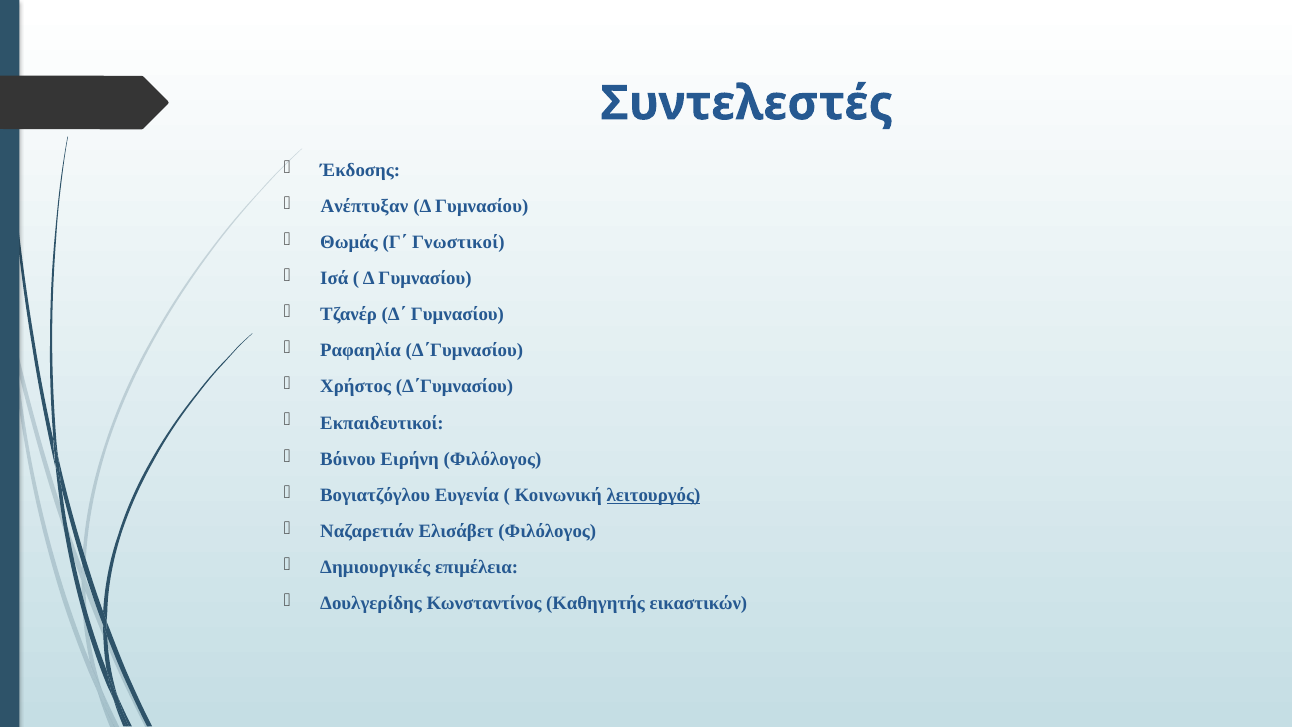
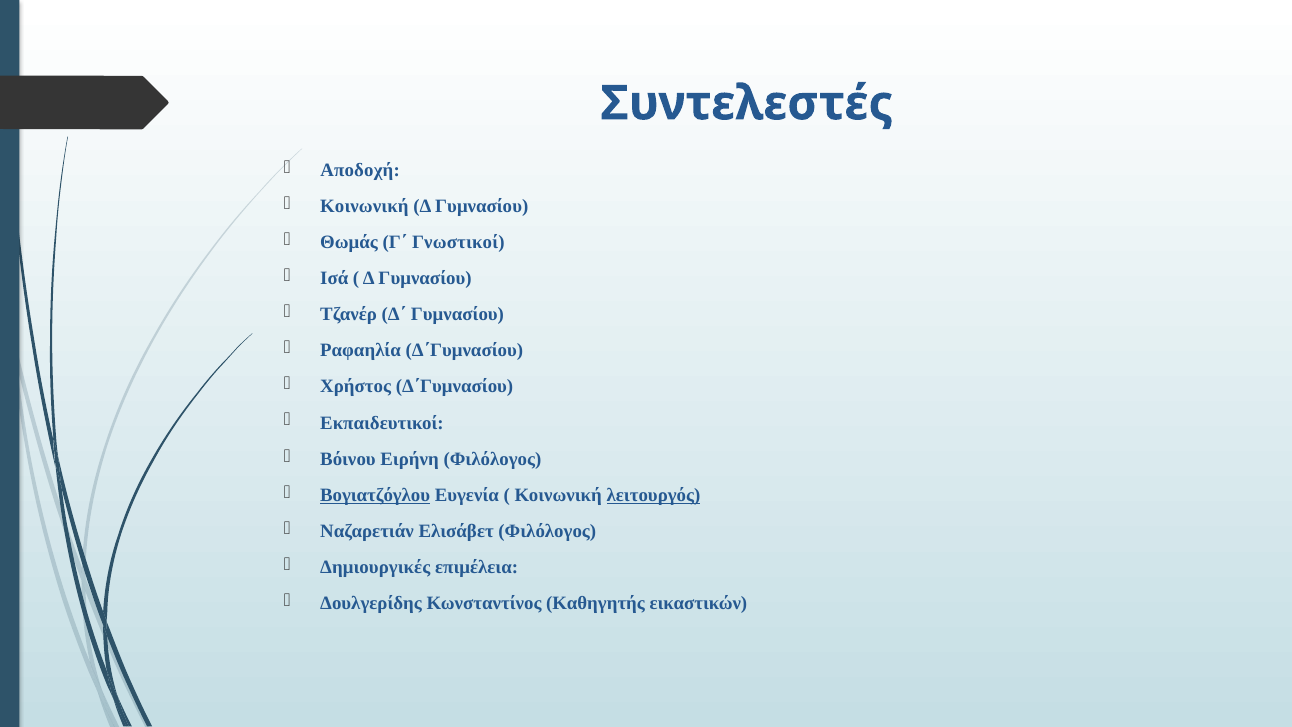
Έκδοσης: Έκδοσης -> Αποδοχή (360, 170)
Ανέπτυξαν: Ανέπτυξαν -> Κοινωνική (364, 206)
Βογιατζόγλου underline: none -> present (375, 495)
